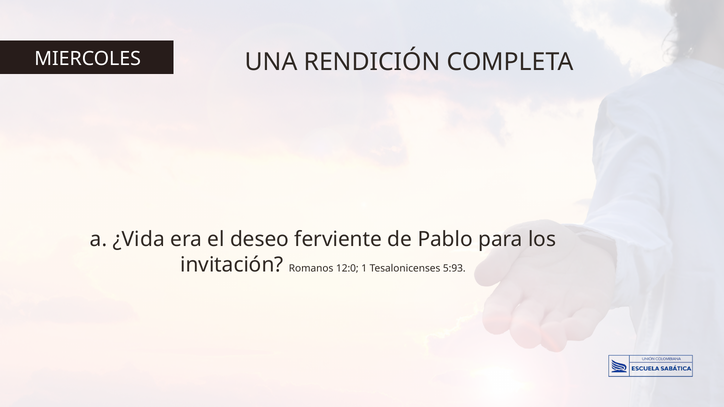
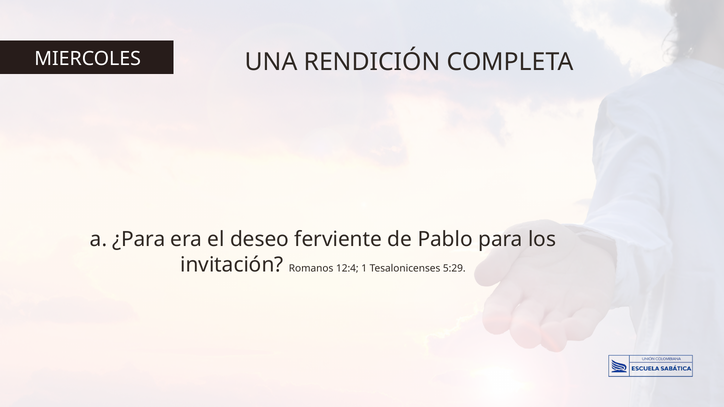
¿Vida: ¿Vida -> ¿Para (139, 240)
12:0: 12:0 -> 12:4 (347, 268)
5:93: 5:93 -> 5:29 (454, 268)
